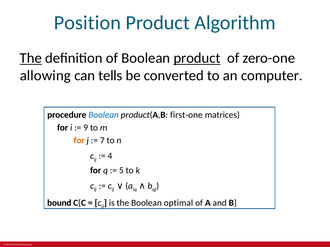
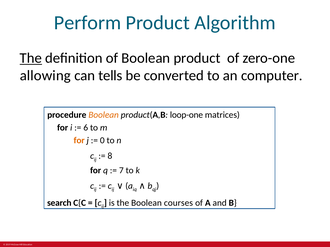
Position: Position -> Perform (88, 23)
product underline: present -> none (197, 58)
Boolean colour: blue -> orange (104, 115)
first-one: first-one -> loop-one (186, 115)
9: 9 -> 6 (86, 128)
7: 7 -> 0 (102, 141)
4: 4 -> 8 (110, 156)
5: 5 -> 7 (121, 171)
bound: bound -> search (59, 203)
optimal: optimal -> courses (178, 203)
